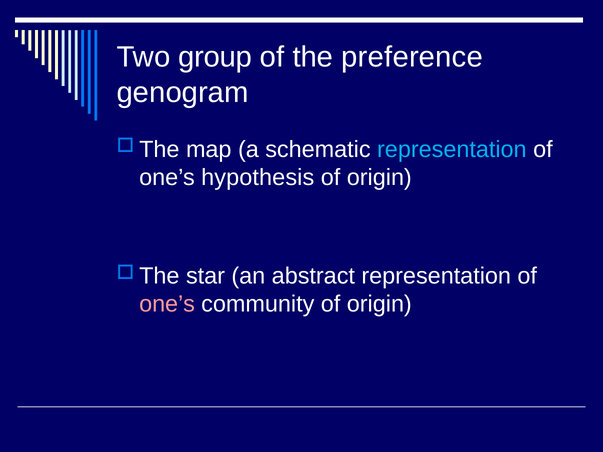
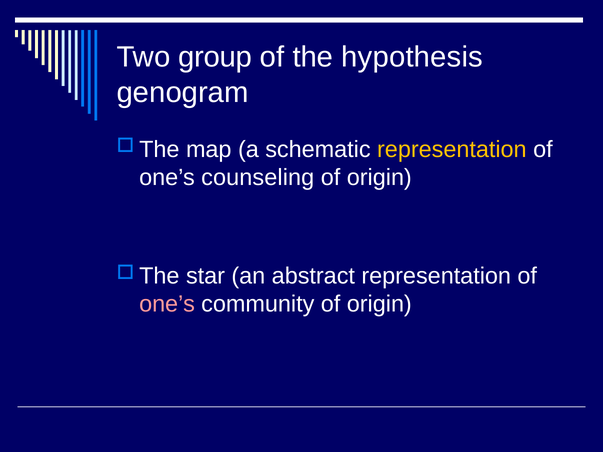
preference: preference -> hypothesis (412, 57)
representation colour: light blue -> yellow (452, 149)
hypothesis: hypothesis -> counseling (258, 178)
